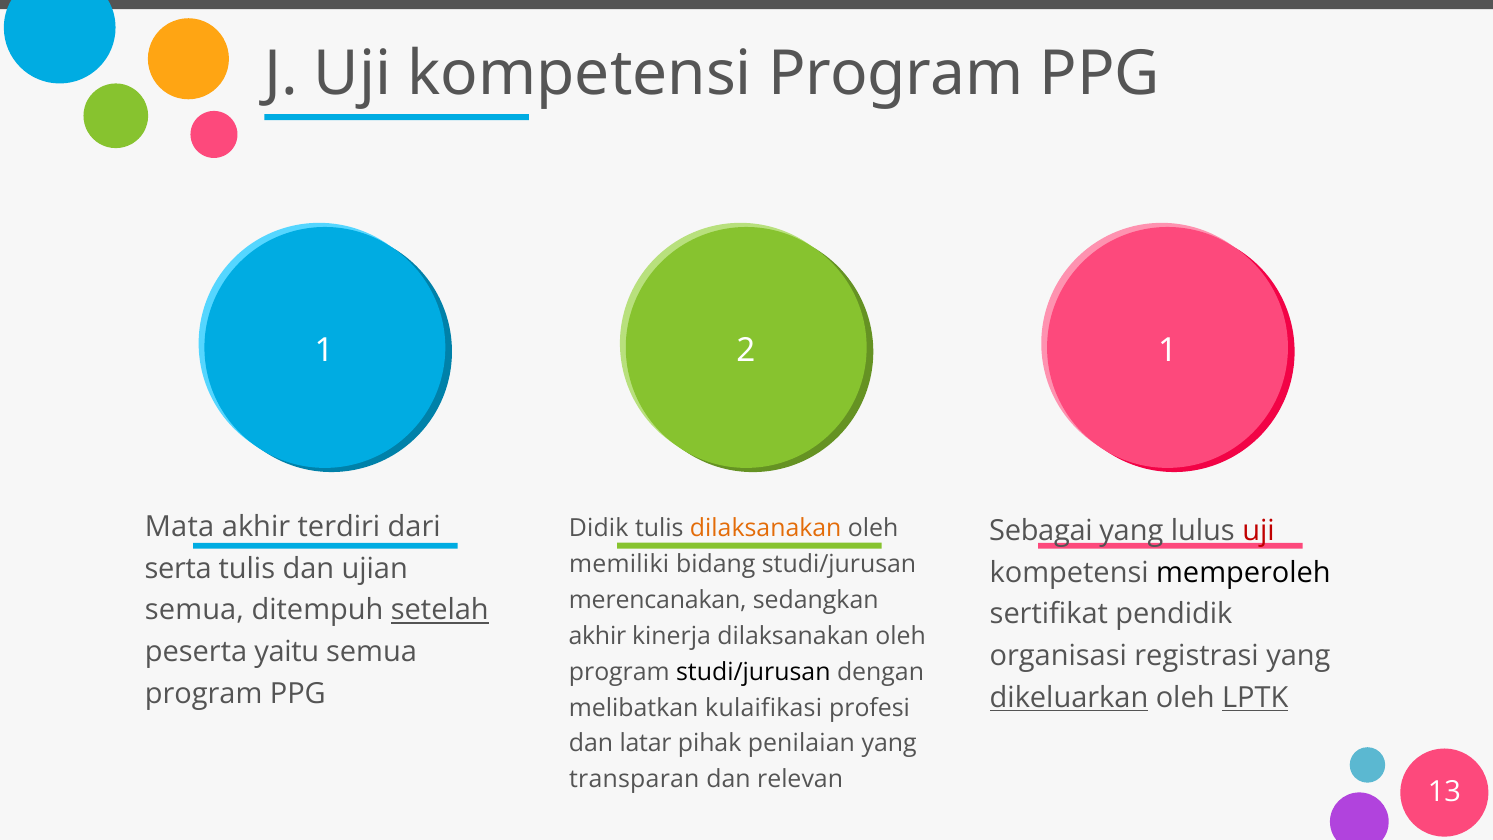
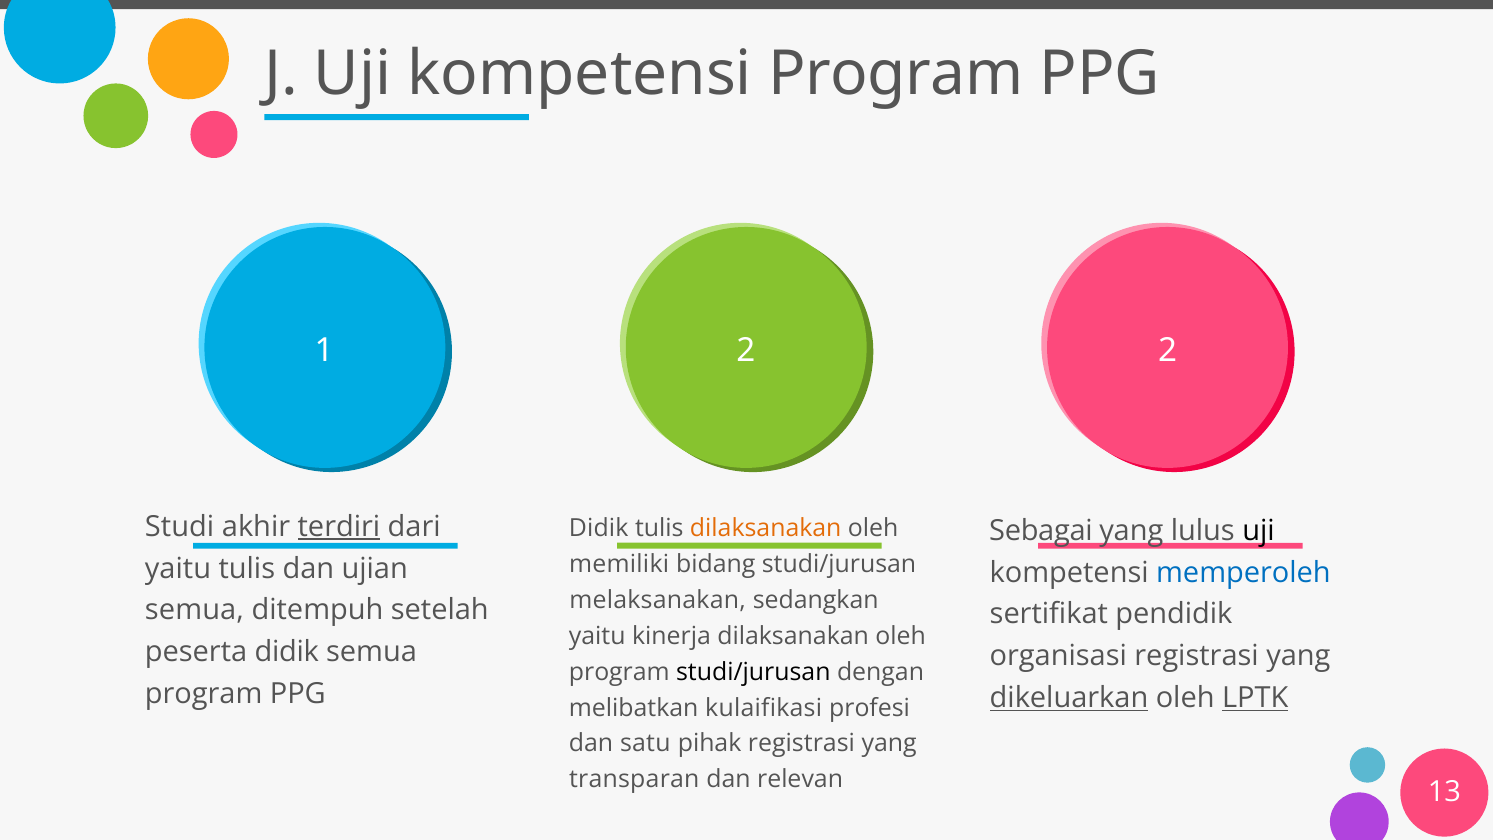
2 1: 1 -> 2 (1168, 351)
Mata: Mata -> Studi (180, 527)
terdiri underline: none -> present (339, 527)
uji colour: red -> black (1259, 531)
serta: serta -> yaitu (178, 568)
memperoleh colour: black -> blue (1243, 572)
merencanakan: merencanakan -> melaksanakan (658, 600)
setelah underline: present -> none (440, 610)
akhir: akhir -> yaitu (597, 636)
peserta yaitu: yaitu -> didik (287, 652)
latar: latar -> satu (645, 744)
pihak penilaian: penilaian -> registrasi (801, 744)
